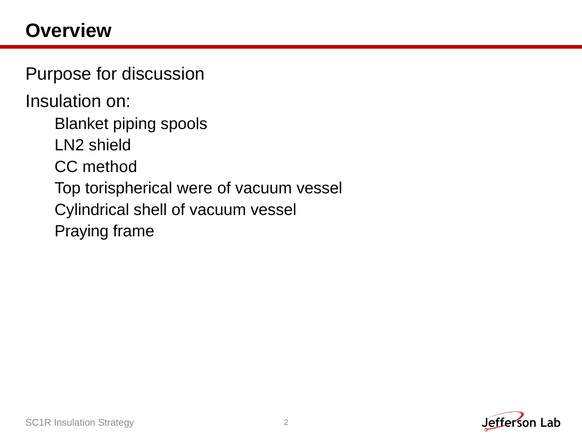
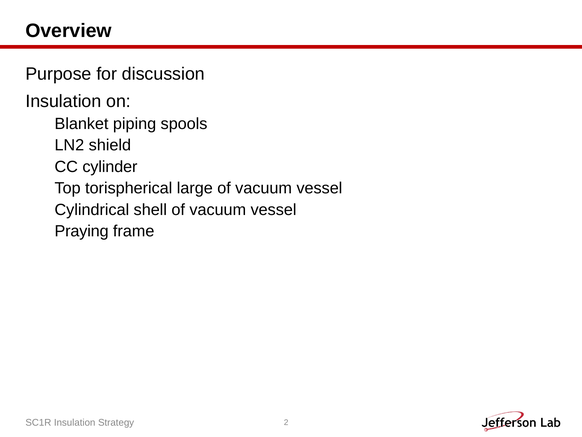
method: method -> cylinder (110, 167)
were: were -> large (195, 188)
